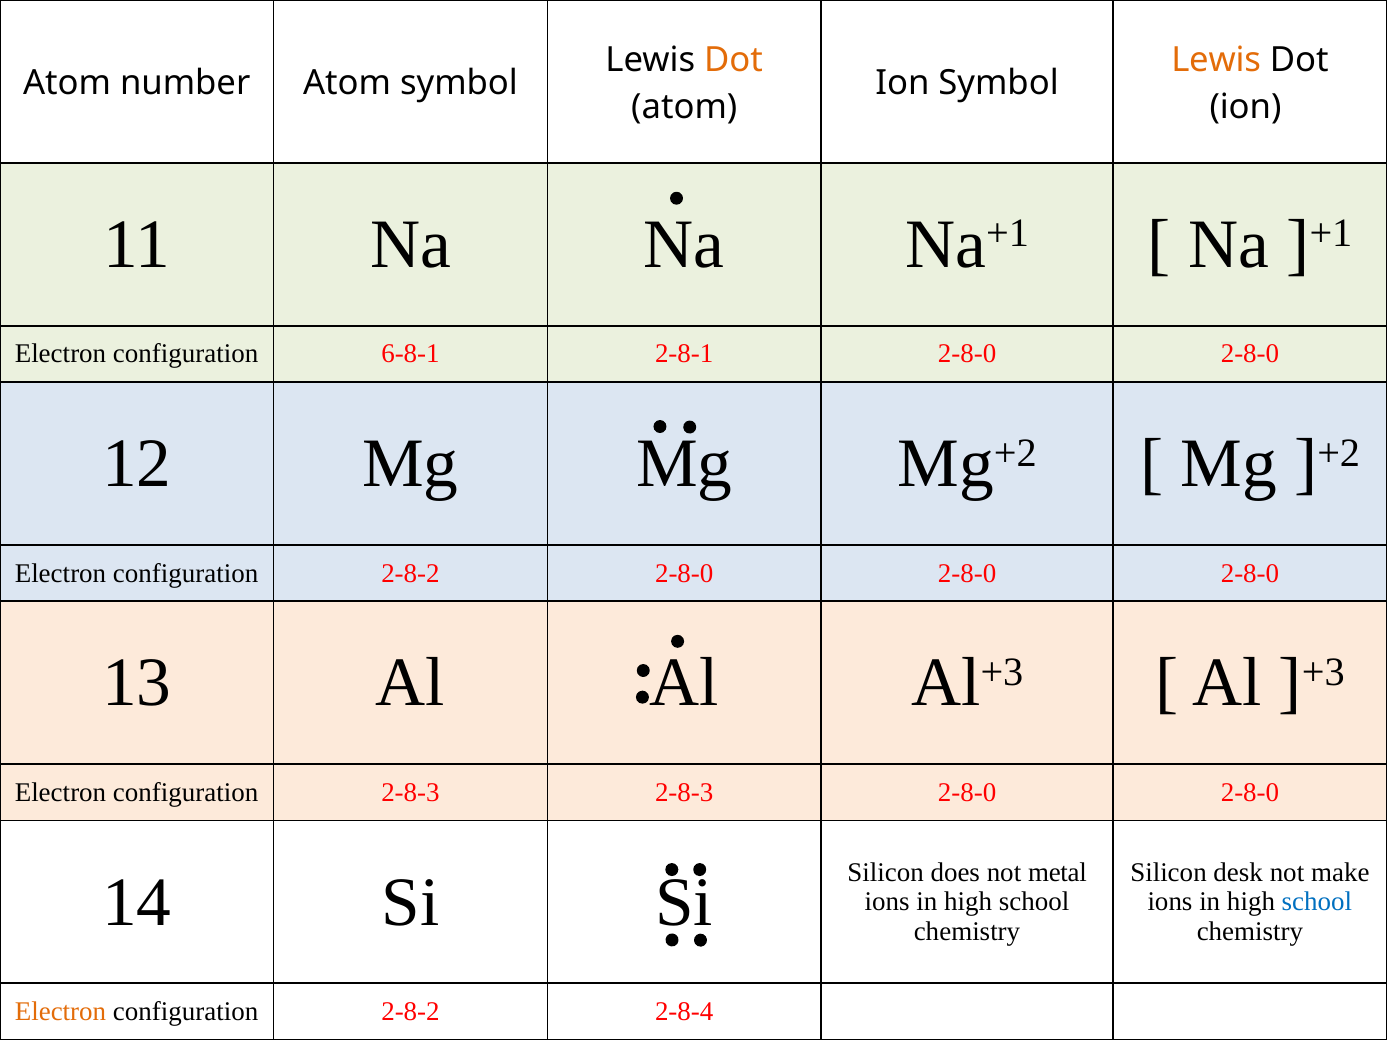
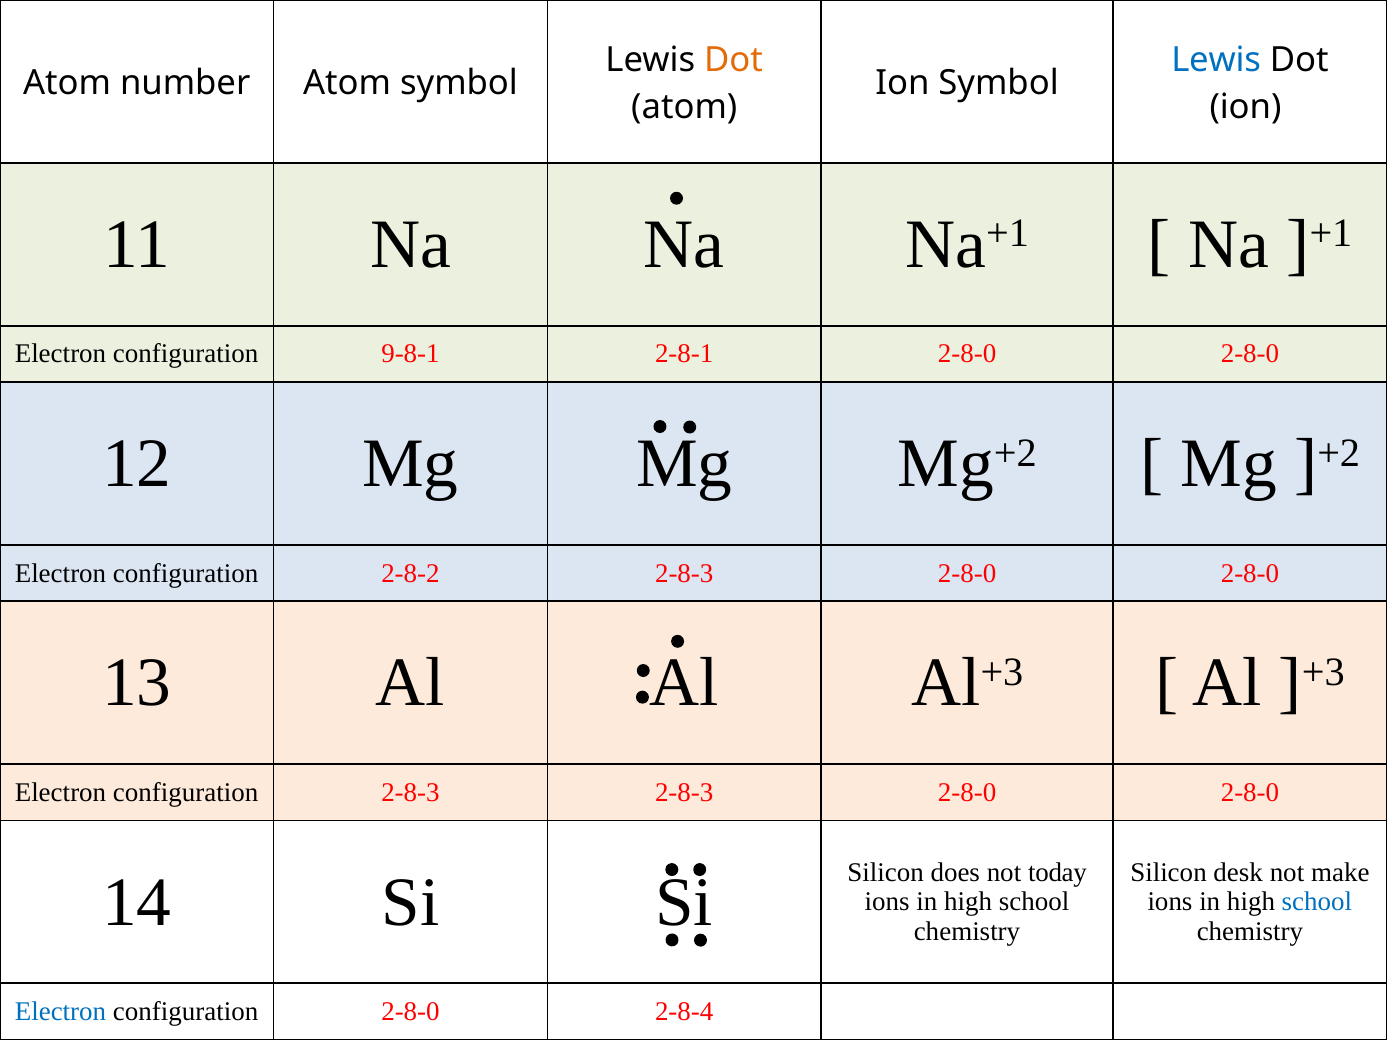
Lewis colour: orange -> blue (1216, 60)
6-8-1: 6-8-1 -> 9-8-1 (410, 354)
2-8-2 2-8-0: 2-8-0 -> 2-8-3 (684, 573)
metal: metal -> today (1057, 872)
Electron colour: orange -> blue (61, 1012)
2-8-2: 2-8-2 -> 2-8-0 (410, 1012)
